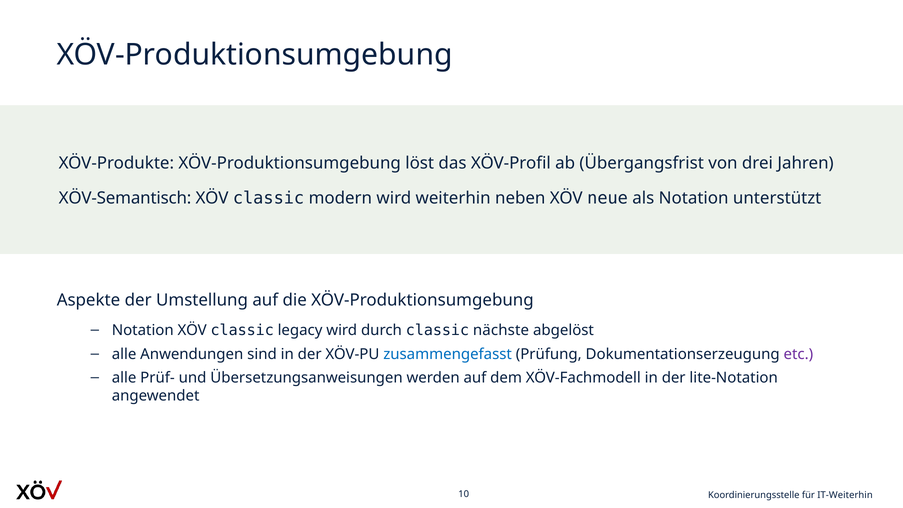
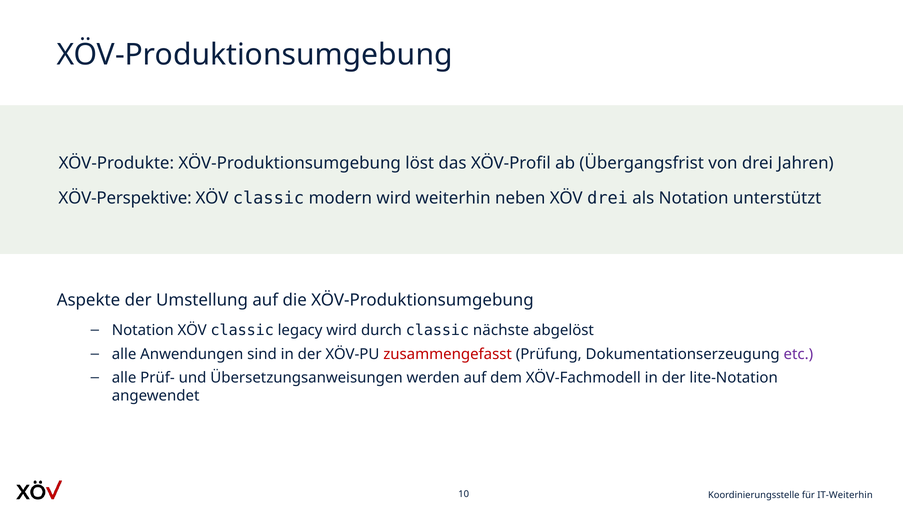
XÖV-Semantisch: XÖV-Semantisch -> XÖV-Perspektive (125, 198)
XÖV neue: neue -> drei (608, 198)
zusammengefasst colour: blue -> red (448, 354)
